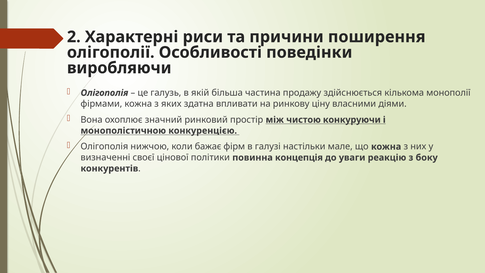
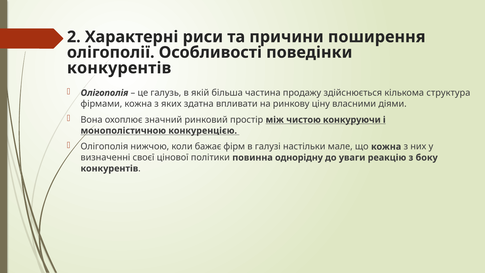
виробляючи: виробляючи -> конкурентів (119, 68)
монополії: монополії -> структура (448, 93)
концепція: концепція -> однорідну (299, 157)
